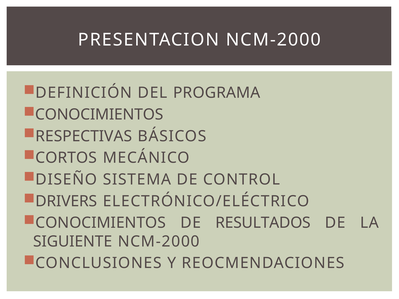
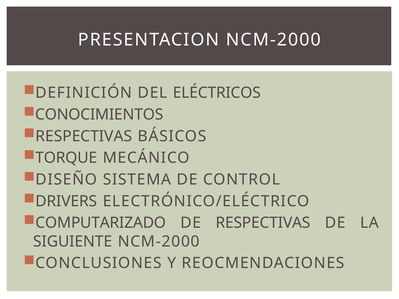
PROGRAMA: PROGRAMA -> ELÉCTRICOS (217, 93)
CORTOS: CORTOS -> TORQUE (66, 158)
CONOCIMIENTOS: CONOCIMIENTOS -> COMPUTARIZADO (101, 223)
DE RESULTADOS: RESULTADOS -> RESPECTIVAS (263, 223)
